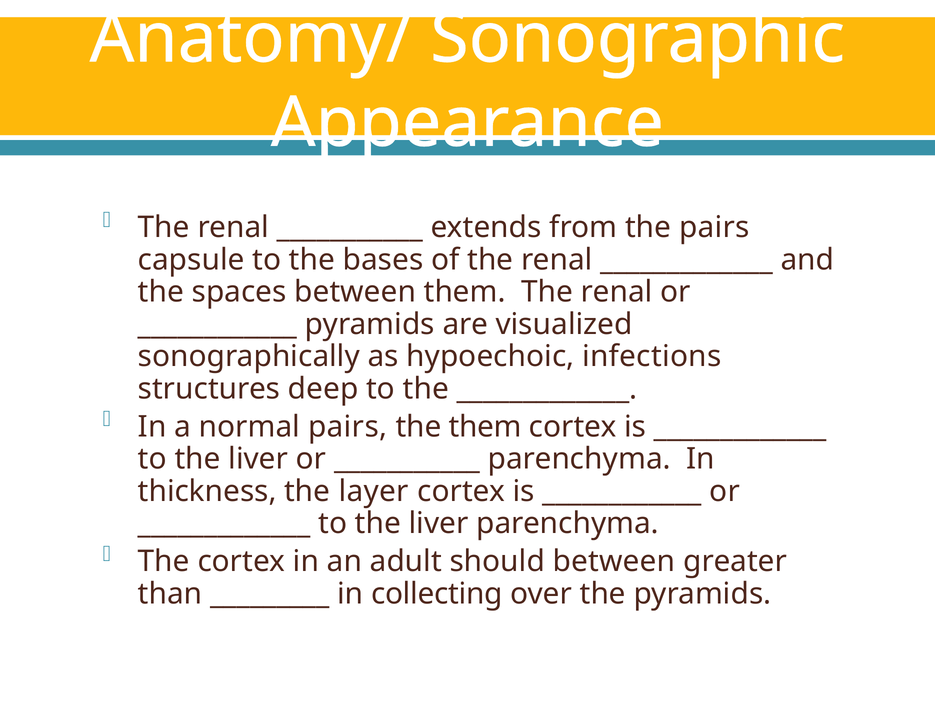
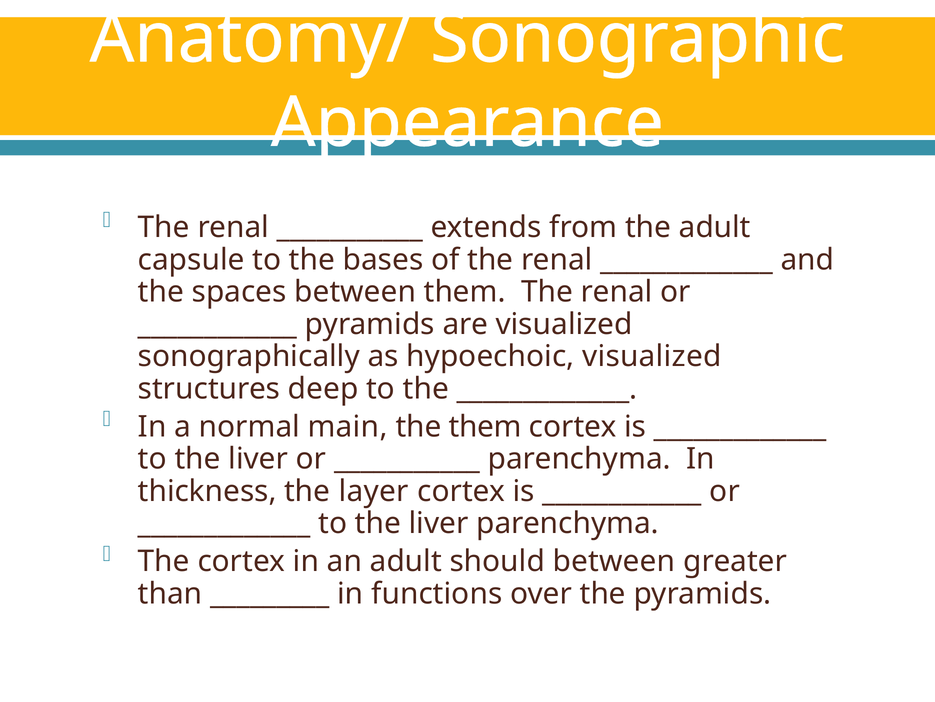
the pairs: pairs -> adult (715, 227)
hypoechoic infections: infections -> visualized (652, 356)
normal pairs: pairs -> main (348, 426)
collecting: collecting -> functions (437, 593)
